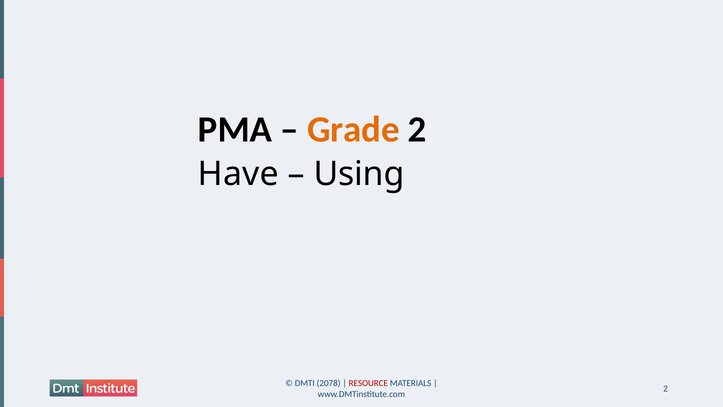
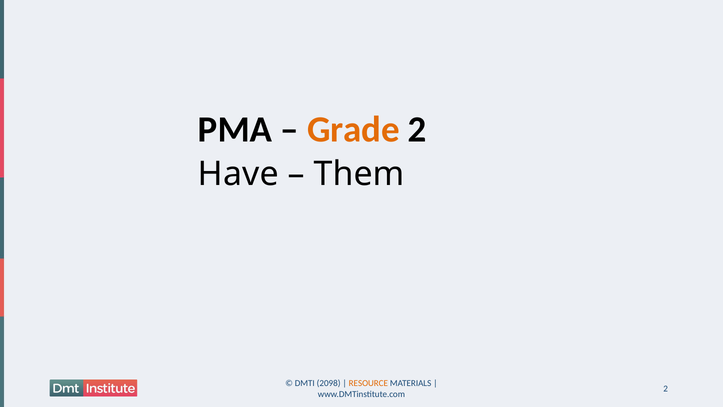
Using: Using -> Them (359, 174)
2078: 2078 -> 2098 (329, 383)
RESOURCE colour: red -> orange (368, 383)
